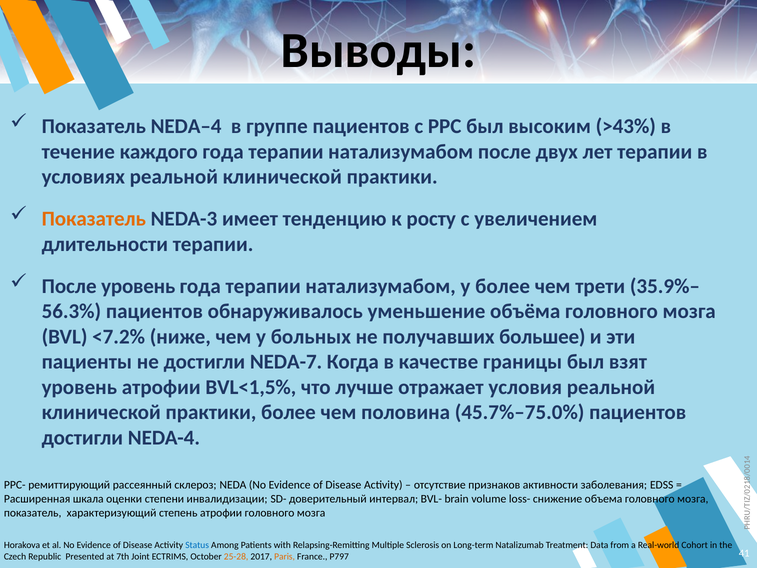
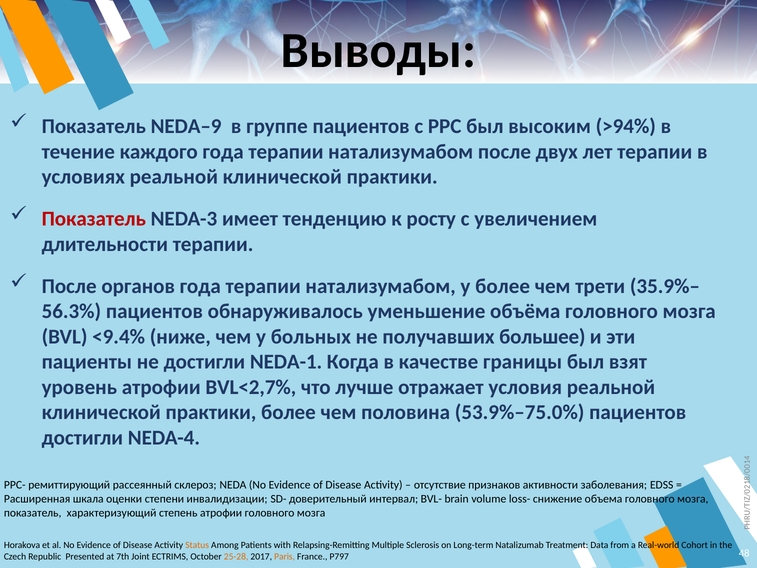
NEDA–4: NEDA–4 -> NEDA–9 (186, 126)
>43%: >43% -> >94% (626, 126)
Показатель colour: orange -> red (94, 219)
После уровень: уровень -> органов (138, 286)
<7.2%: <7.2% -> <9.4% (119, 337)
NEDA-7: NEDA-7 -> NEDA-1 (286, 362)
BVL<1,5%: BVL<1,5% -> BVL<2,7% (251, 387)
45.7%–75.0%: 45.7%–75.0% -> 53.9%–75.0% (520, 412)
Status colour: blue -> orange (197, 545)
41: 41 -> 48 (744, 553)
